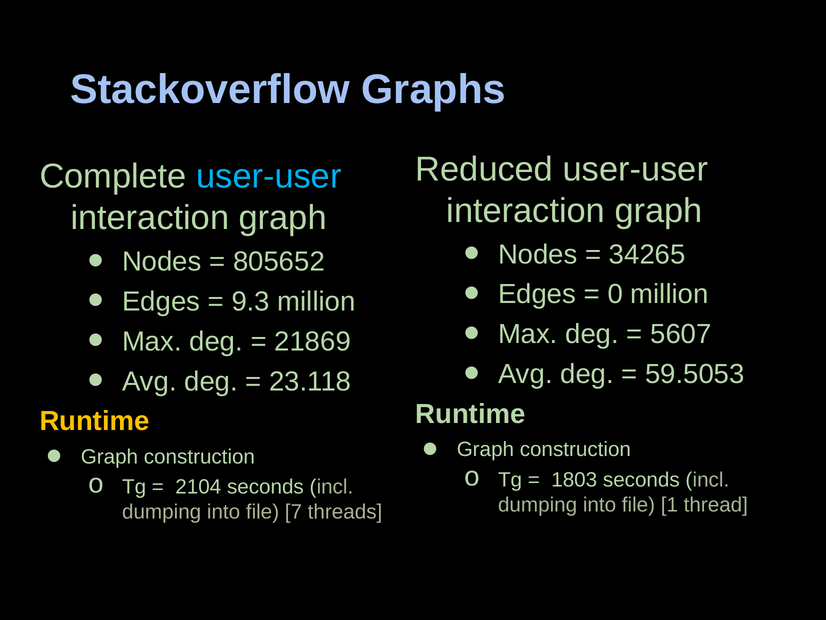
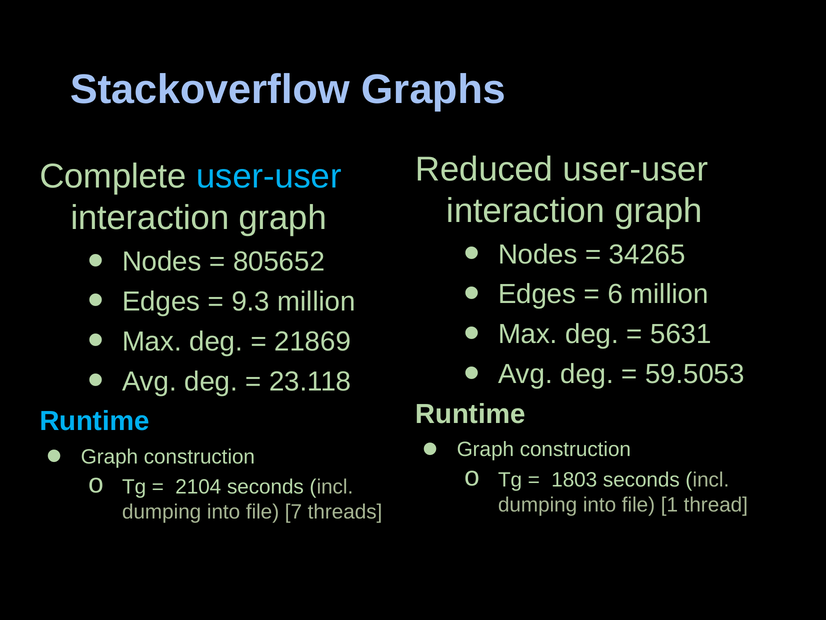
0: 0 -> 6 (615, 294)
5607: 5607 -> 5631 (681, 334)
Runtime colour: yellow -> light blue (95, 421)
